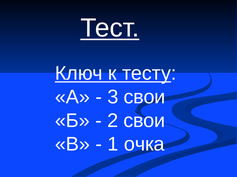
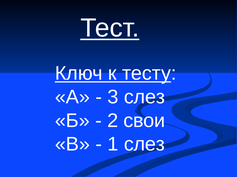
3 свои: свои -> слез (144, 97)
1 очка: очка -> слез (144, 145)
